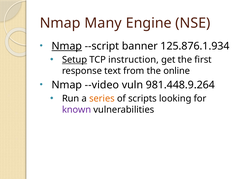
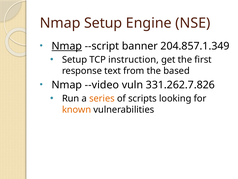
Nmap Many: Many -> Setup (103, 23)
125.876.1.934: 125.876.1.934 -> 204.857.1.349 (195, 46)
Setup underline: present -> none (75, 60)
online: online -> based (177, 71)
981.448.9.264: 981.448.9.264 -> 331.262.7.826 (180, 85)
known colour: purple -> orange (77, 109)
